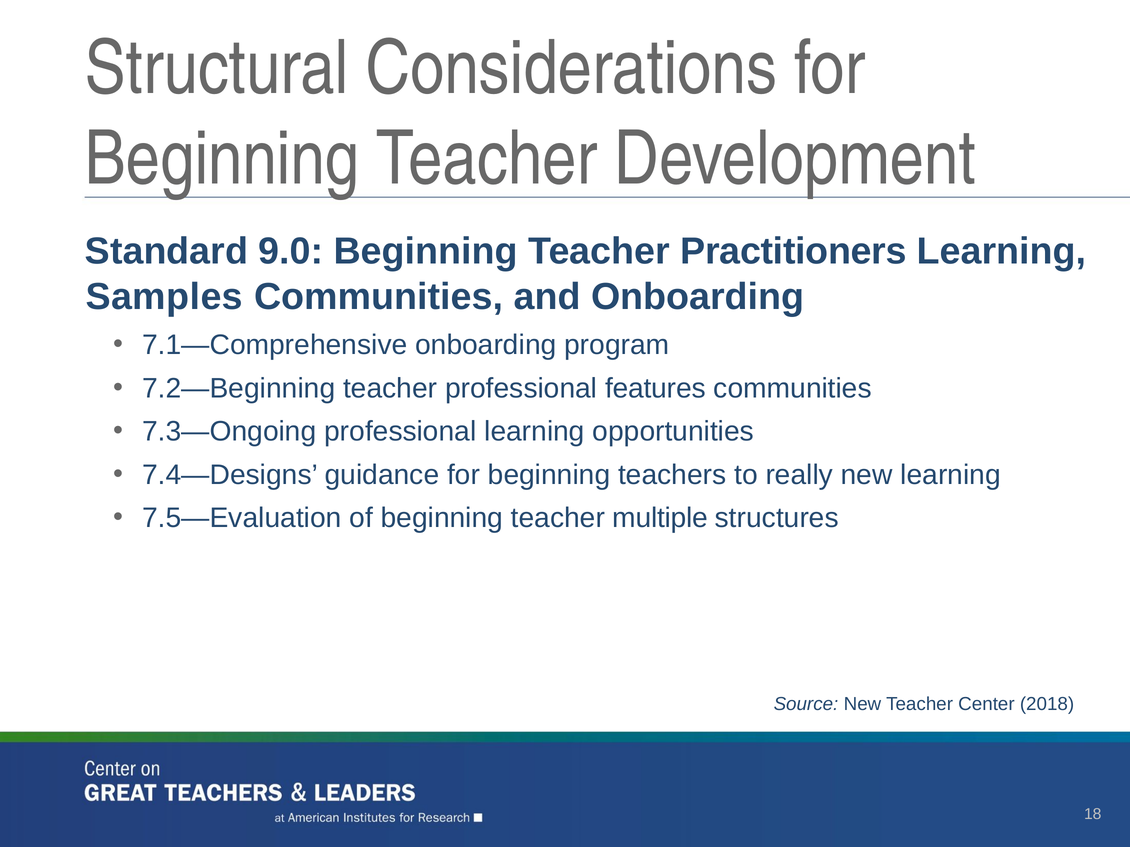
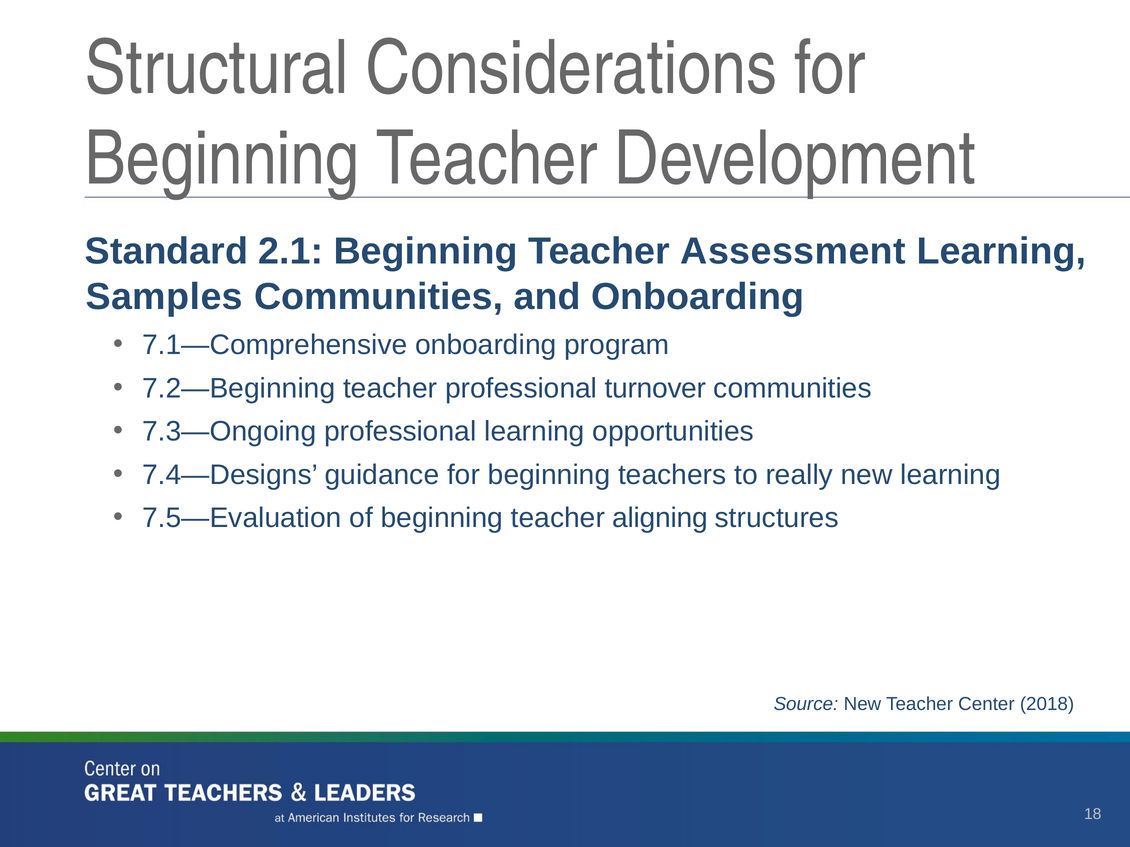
9.0: 9.0 -> 2.1 (291, 252)
Practitioners: Practitioners -> Assessment (793, 252)
features: features -> turnover (655, 388)
multiple: multiple -> aligning (660, 518)
